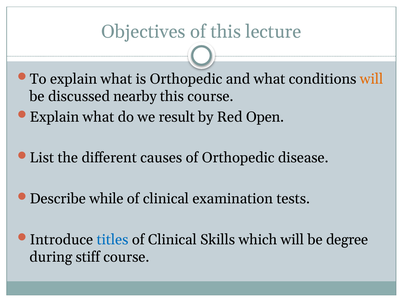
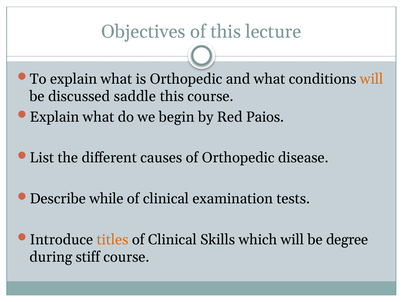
nearby: nearby -> saddle (135, 96)
result: result -> begin (177, 117)
Open: Open -> Paios (265, 117)
titles colour: blue -> orange (113, 240)
